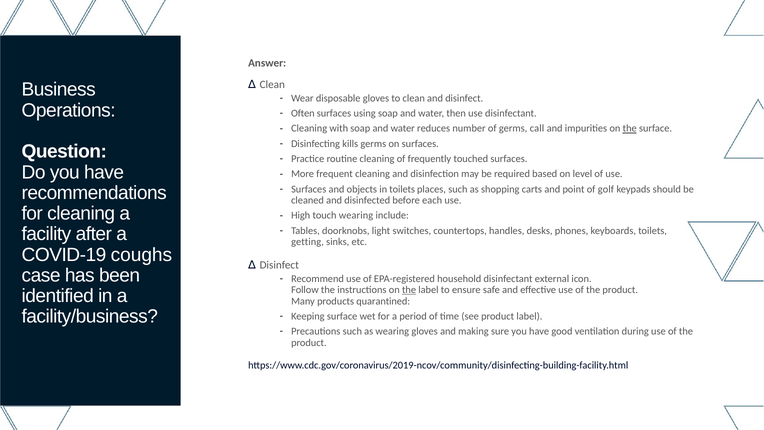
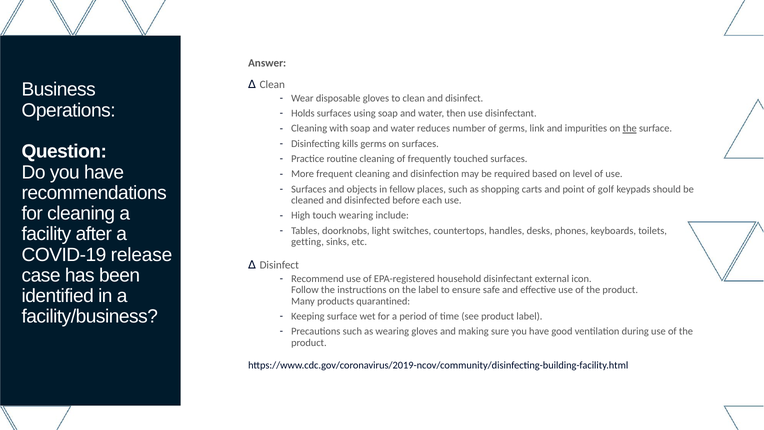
Often: Often -> Holds (303, 113)
call: call -> link (537, 128)
in toilets: toilets -> fellow (402, 189)
coughs: coughs -> release (142, 255)
the underline: present -> none (409, 290)
